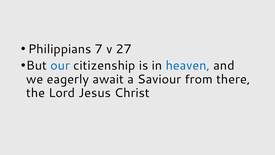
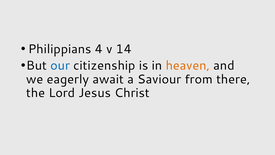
7: 7 -> 4 (99, 49)
27: 27 -> 14 (124, 49)
heaven colour: blue -> orange (188, 65)
